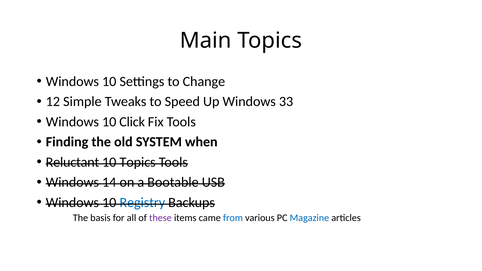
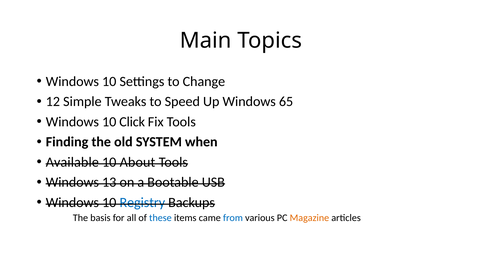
33: 33 -> 65 (286, 102)
Reluctant: Reluctant -> Available (72, 162)
10 Topics: Topics -> About (137, 162)
14: 14 -> 13 (109, 182)
these colour: purple -> blue (160, 218)
Magazine colour: blue -> orange (309, 218)
